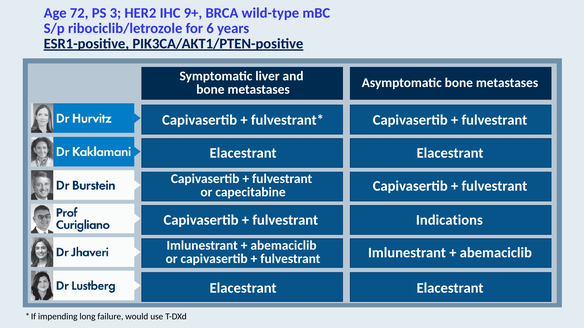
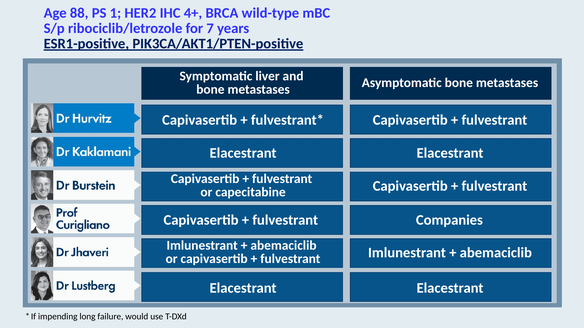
72: 72 -> 88 (79, 13)
3: 3 -> 1 (115, 13)
9+: 9+ -> 4+ (193, 13)
6: 6 -> 7 (210, 28)
Indications: Indications -> Companies (449, 220)
